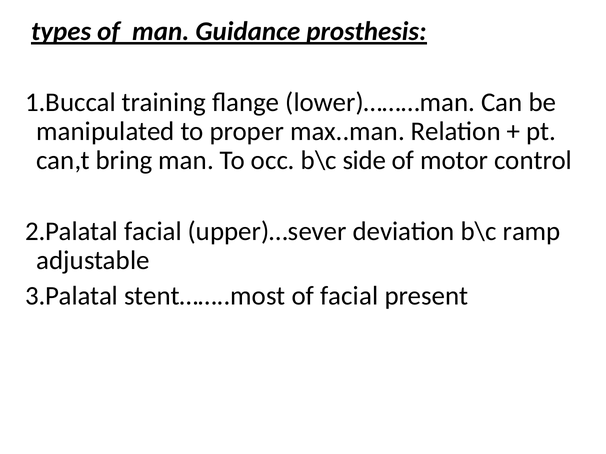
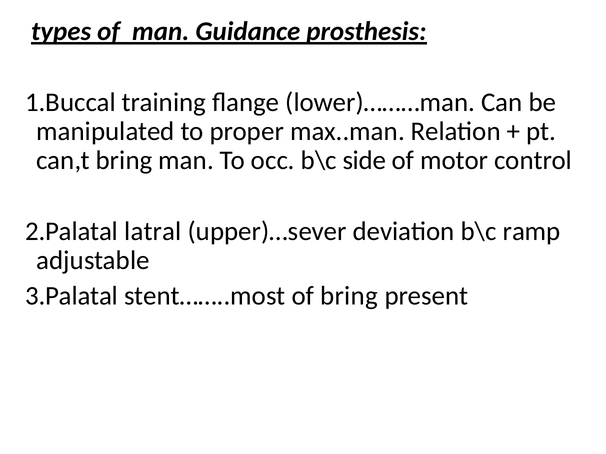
facial: facial -> latral (153, 232)
of facial: facial -> bring (349, 296)
